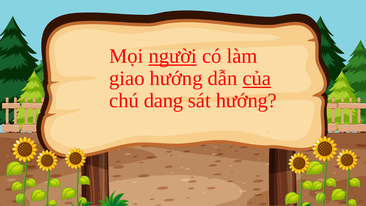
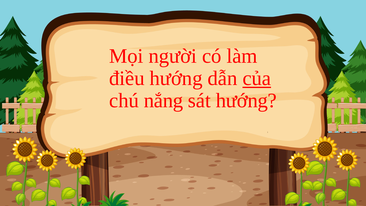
người underline: present -> none (173, 56)
giao: giao -> điều (127, 78)
dang: dang -> nắng (164, 101)
